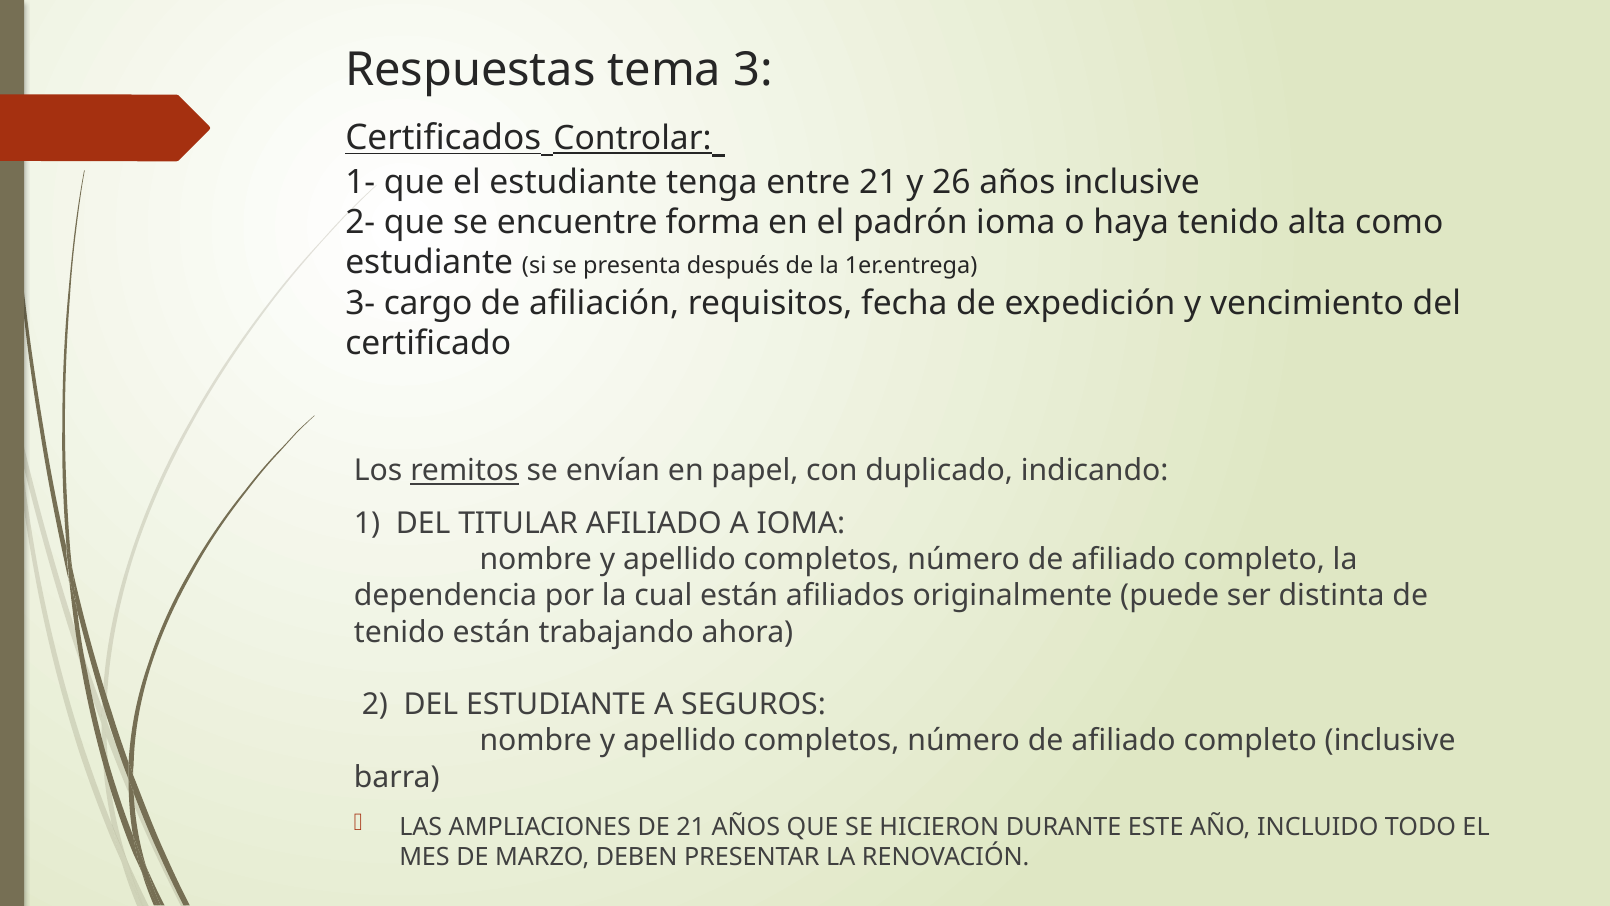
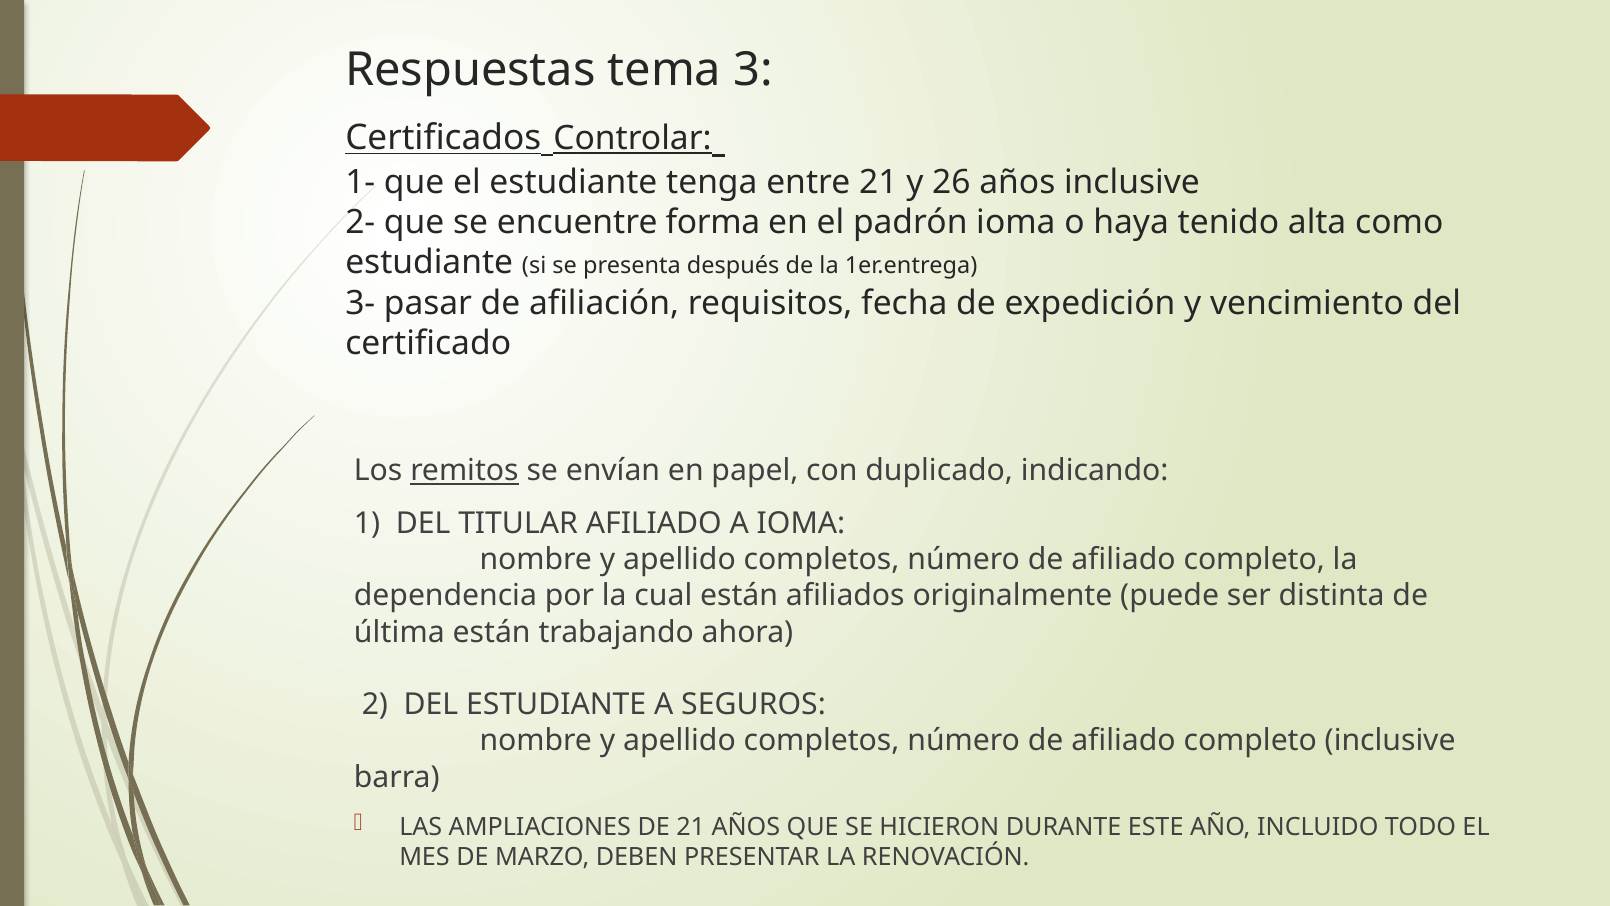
cargo: cargo -> pasar (428, 303)
tenido: tenido -> última (399, 632)
